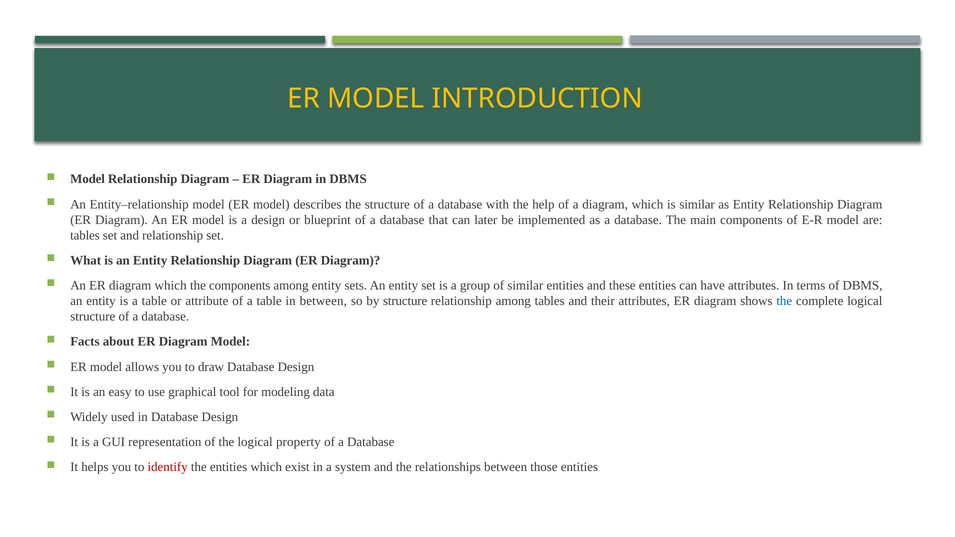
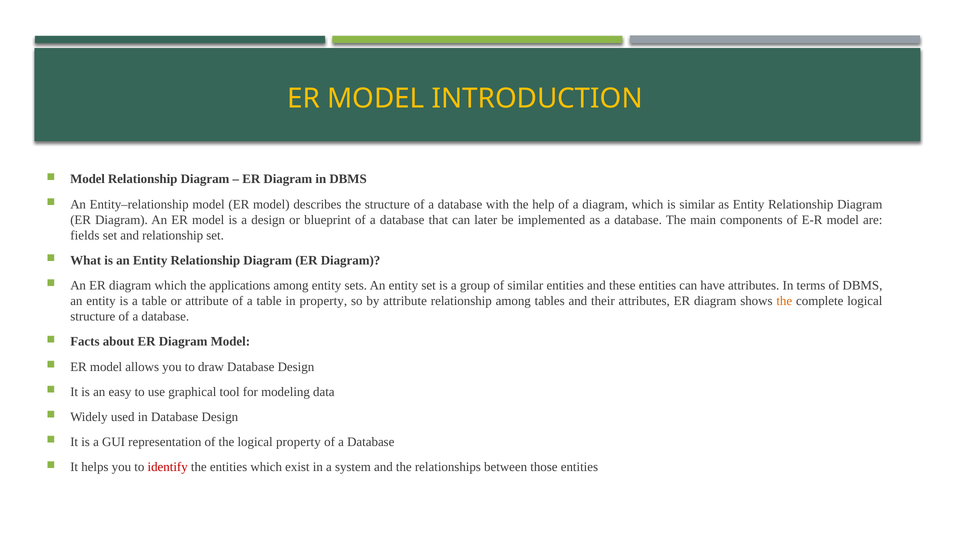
tables: tables -> fields (85, 235)
the components: components -> applications (240, 286)
in between: between -> property (323, 301)
by structure: structure -> attribute (405, 301)
the colour: blue -> orange (784, 301)
